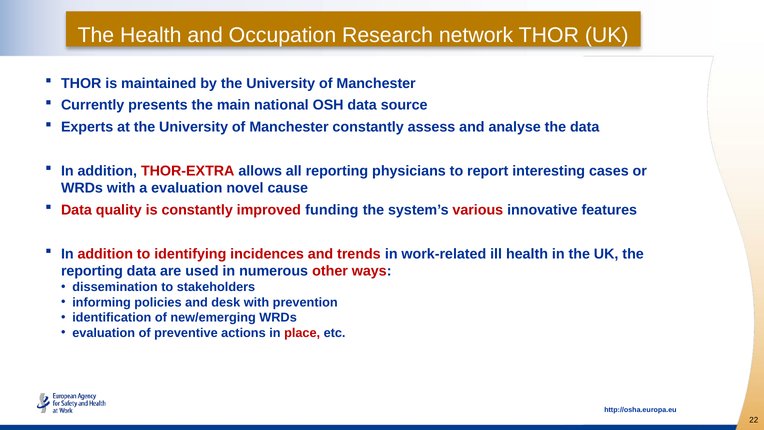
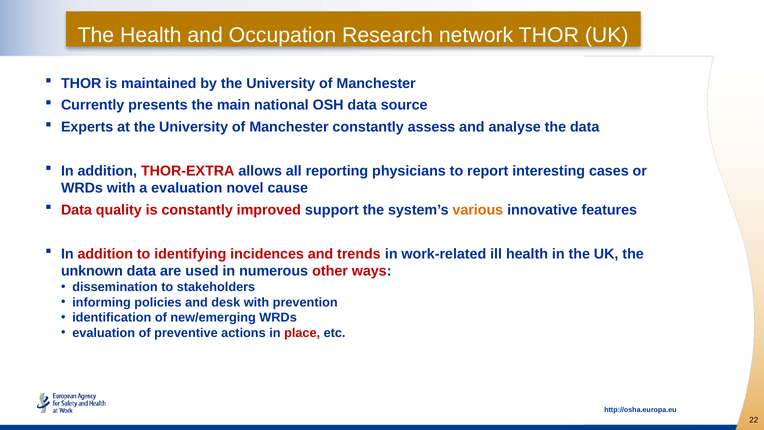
funding: funding -> support (332, 210)
various colour: red -> orange (478, 210)
reporting: reporting -> unknown (92, 271)
